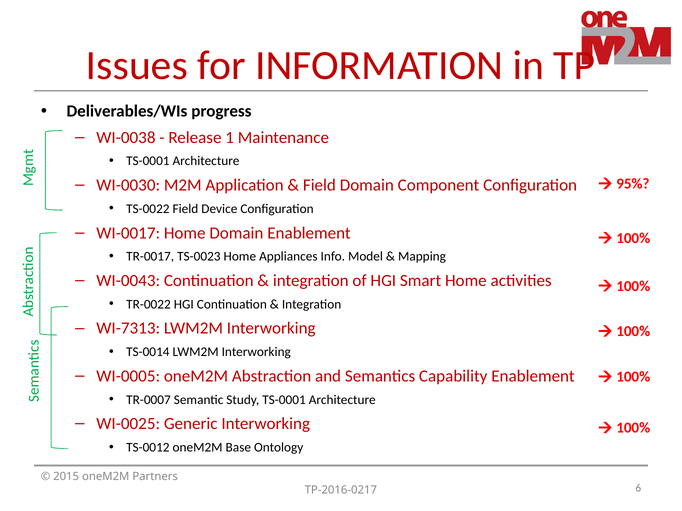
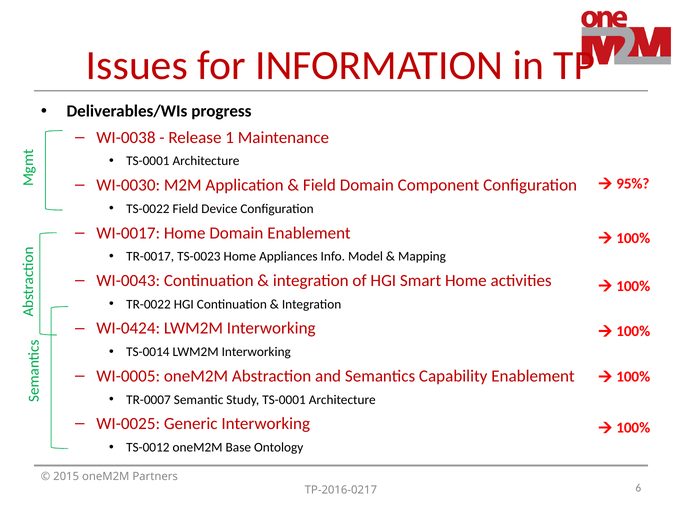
WI-7313: WI-7313 -> WI-0424 (128, 329)
